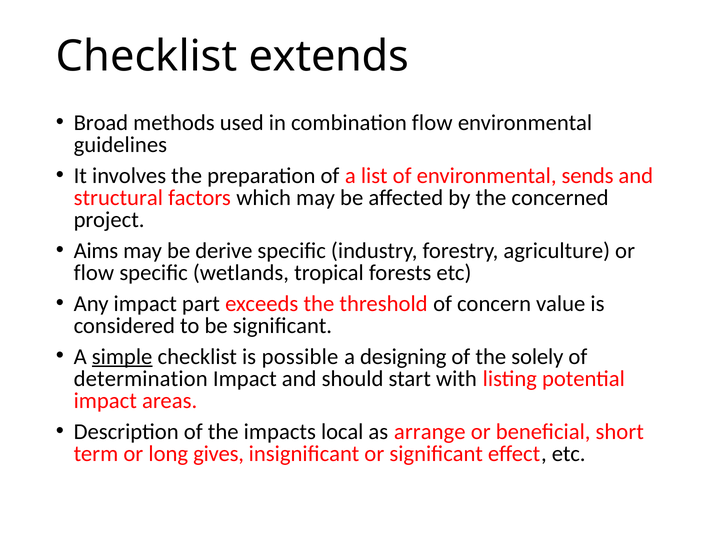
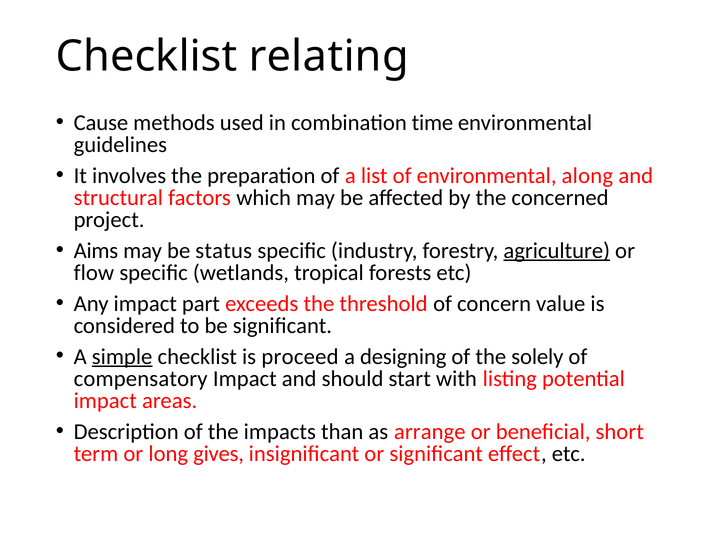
extends: extends -> relating (329, 56)
Broad: Broad -> Cause (101, 122)
combination flow: flow -> time (432, 122)
sends: sends -> along (587, 175)
derive: derive -> status (224, 250)
agriculture underline: none -> present (557, 250)
possible: possible -> proceed (300, 356)
determination: determination -> compensatory (141, 378)
local: local -> than (342, 431)
